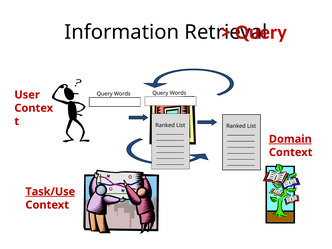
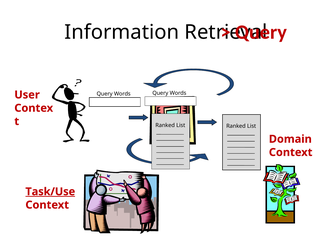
Domain underline: present -> none (290, 139)
